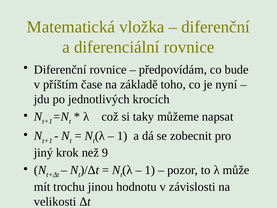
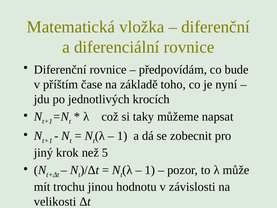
9: 9 -> 5 (105, 153)
